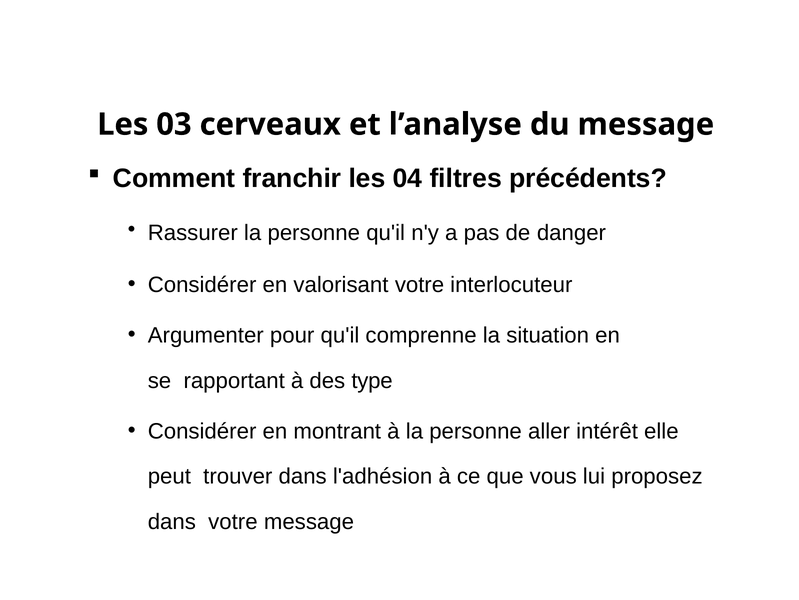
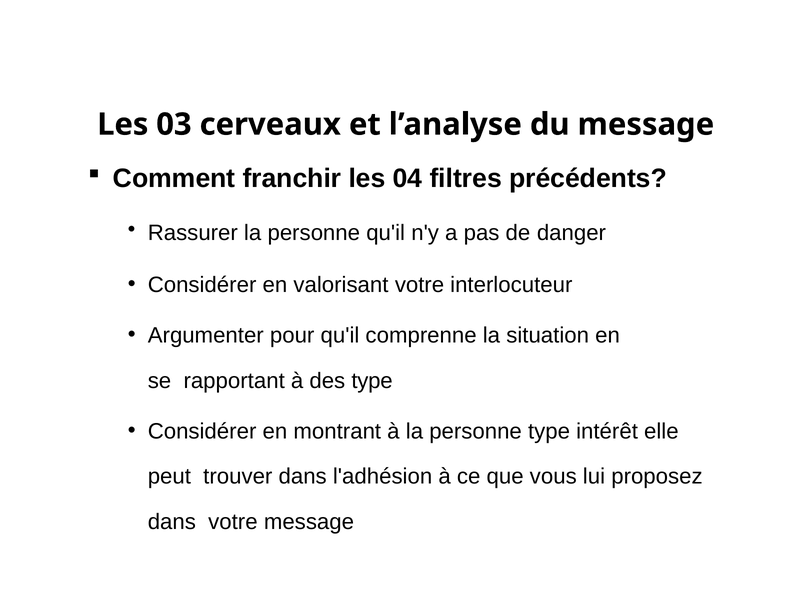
personne aller: aller -> type (549, 431)
